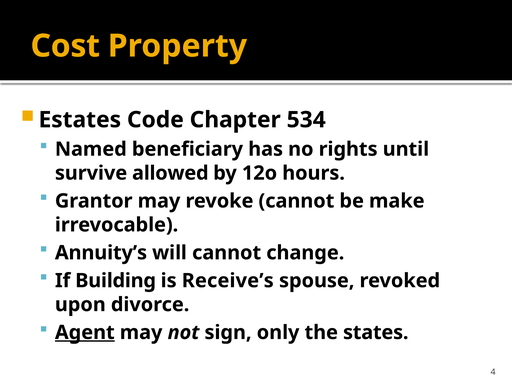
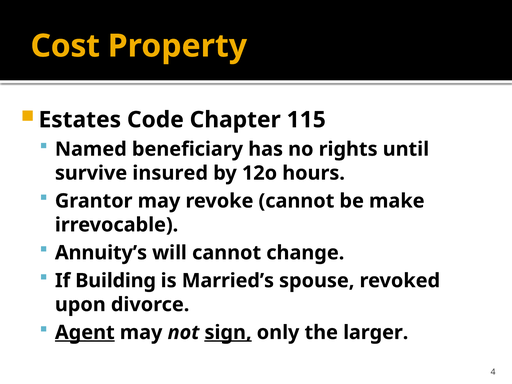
534: 534 -> 115 (306, 120)
allowed: allowed -> insured (170, 173)
Receive’s: Receive’s -> Married’s (228, 281)
sign underline: none -> present (228, 332)
states: states -> larger (376, 332)
